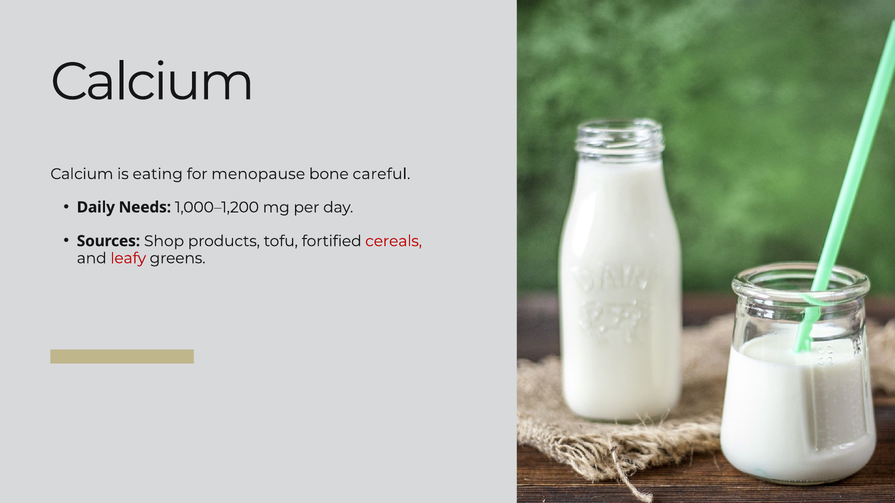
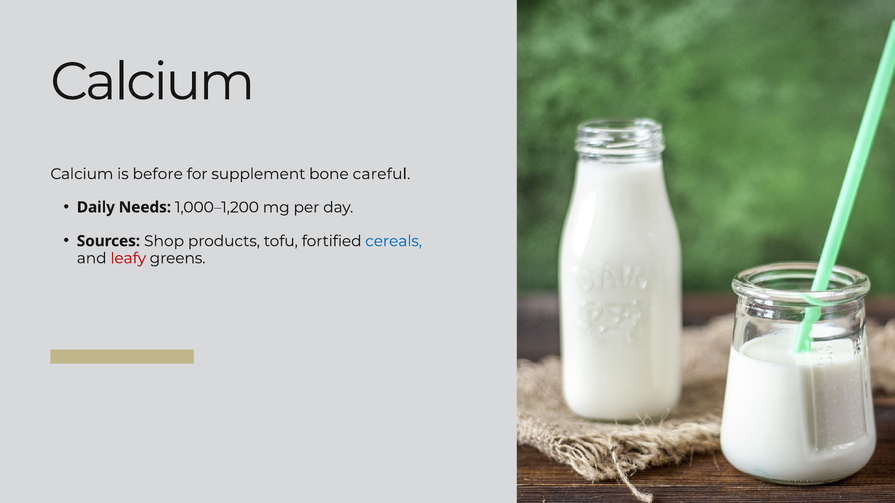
eating: eating -> before (158, 174)
menopause: menopause -> supplement (258, 174)
cereals colour: red -> blue (394, 241)
